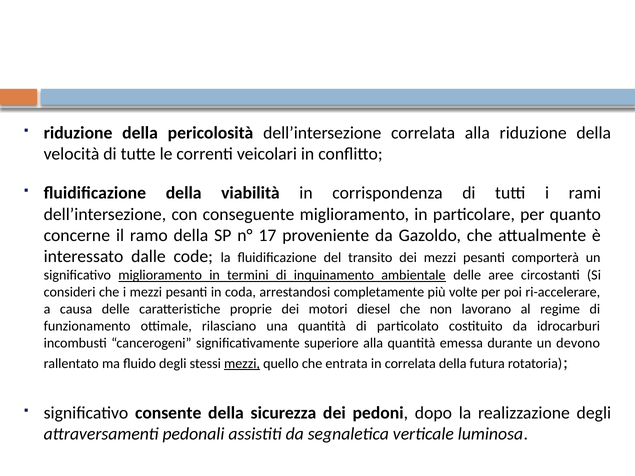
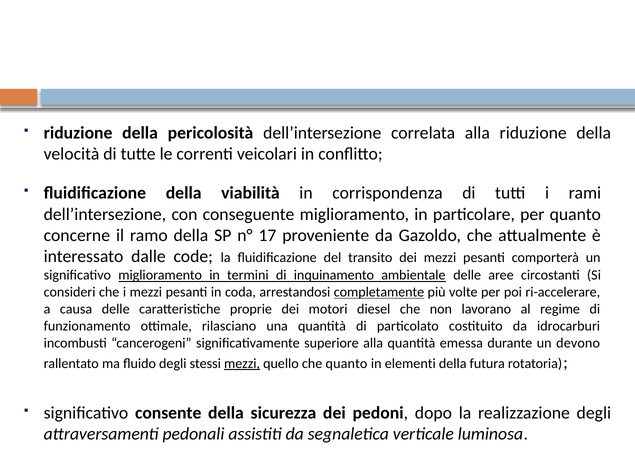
completamente underline: none -> present (379, 292)
che entrata: entrata -> quanto (347, 364)
in correlata: correlata -> elementi (410, 364)
